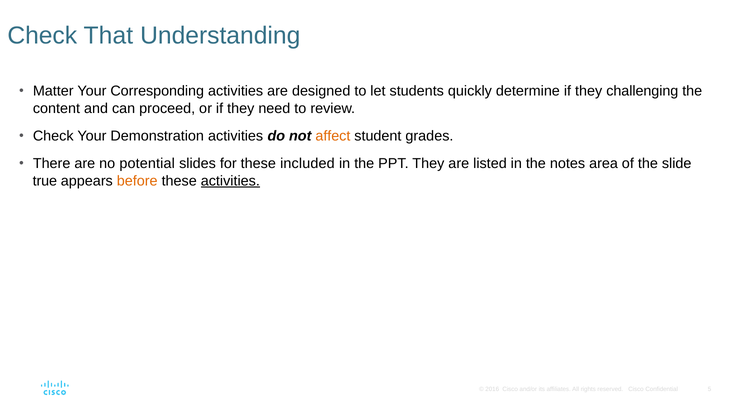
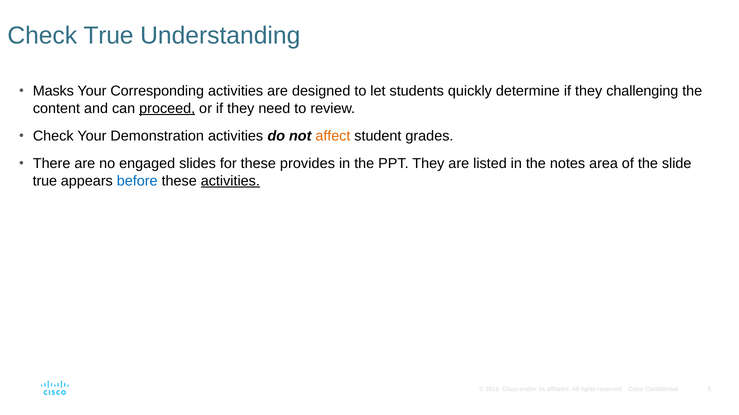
Check That: That -> True (109, 36)
Matter: Matter -> Masks (53, 91)
proceed underline: none -> present (167, 109)
potential: potential -> engaged (147, 164)
included: included -> provides (307, 164)
before colour: orange -> blue (137, 181)
